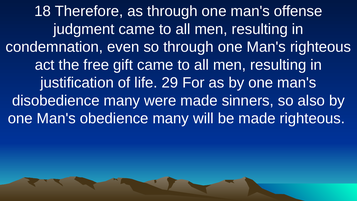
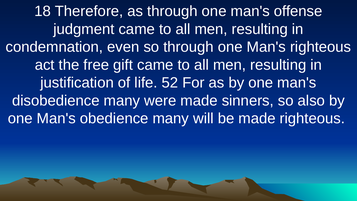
29: 29 -> 52 (170, 83)
